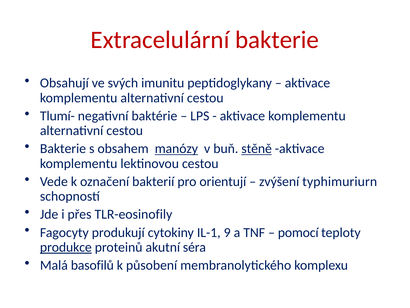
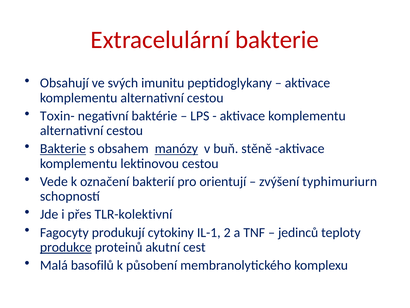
Tlumí-: Tlumí- -> Toxin- (57, 116)
Bakterie underline: none -> present (63, 149)
stěně underline: present -> none (257, 149)
TLR-eosinofily: TLR-eosinofily -> TLR-kolektivní (133, 214)
9: 9 -> 2 (227, 232)
pomocí: pomocí -> jedinců (298, 232)
séra: séra -> cest (194, 247)
